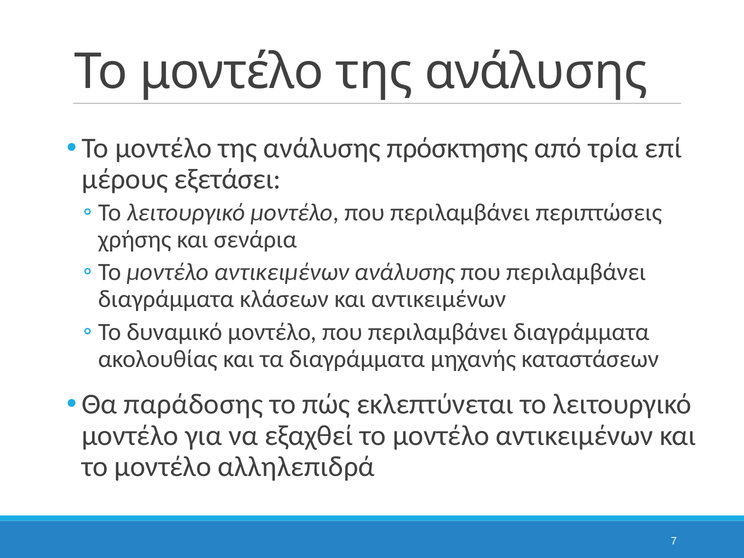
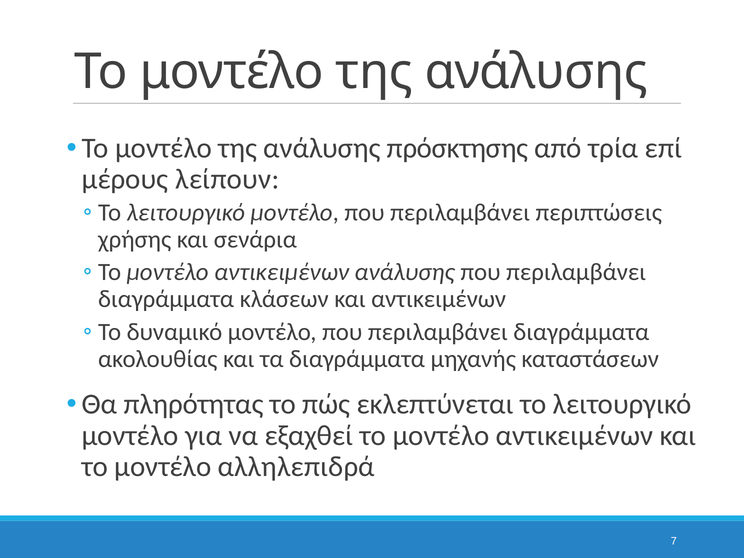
εξετάσει: εξετάσει -> λείπουν (227, 179)
παράδοσης: παράδοσης -> πληρότητας (194, 404)
